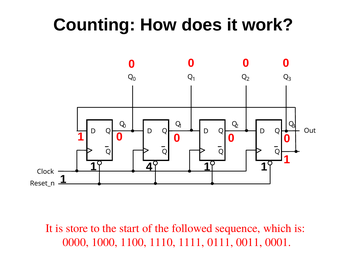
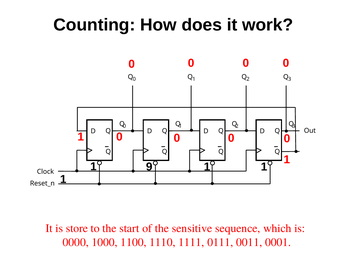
4: 4 -> 9 (149, 167)
followed: followed -> sensitive (192, 229)
